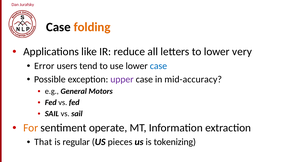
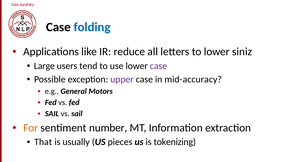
folding colour: orange -> blue (92, 27)
very: very -> siniz (242, 52)
Error: Error -> Large (44, 66)
case colour: blue -> purple (158, 66)
operate: operate -> number (108, 128)
regular: regular -> usually (76, 142)
